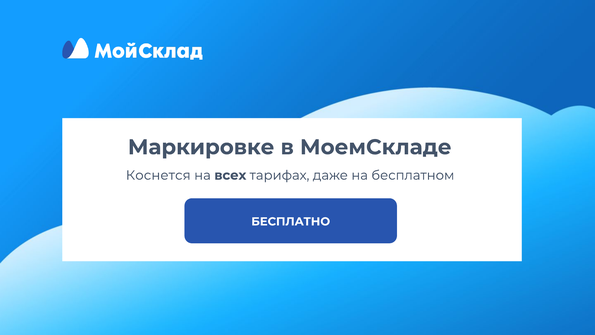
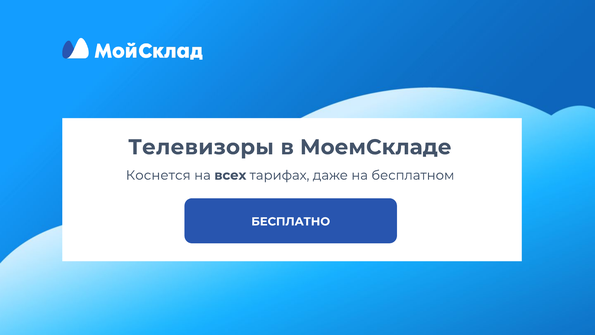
Маркировке: Маркировке -> Телевизоры (201, 147)
